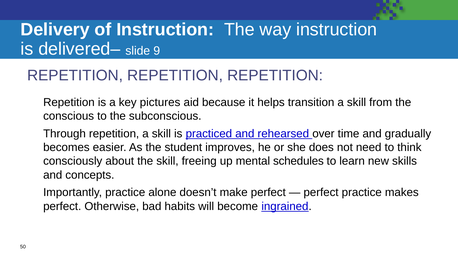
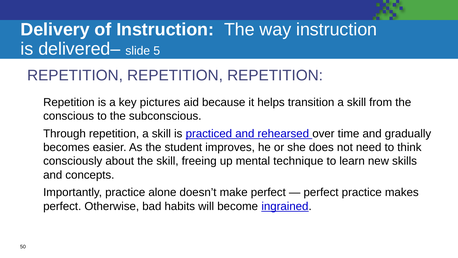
9: 9 -> 5 (157, 51)
schedules: schedules -> technique (298, 161)
